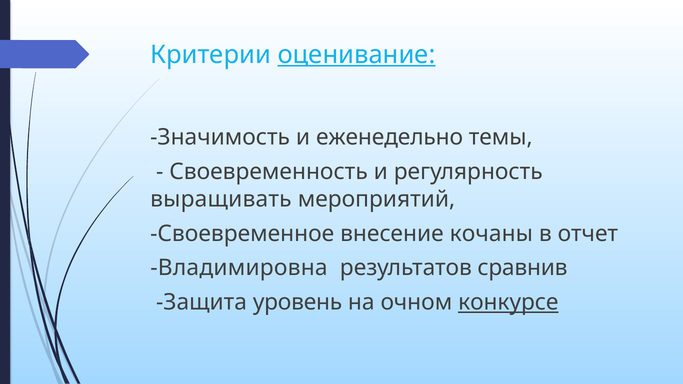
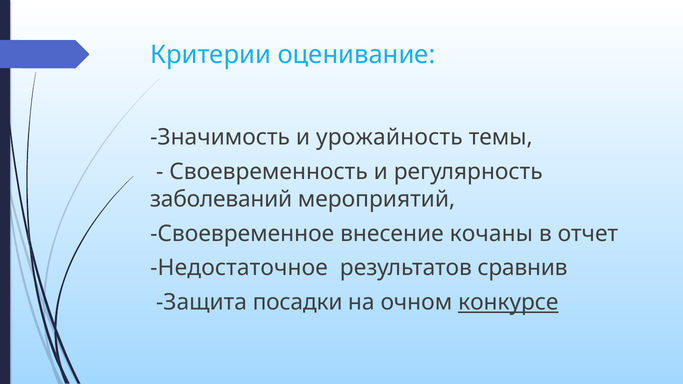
оценивание underline: present -> none (356, 55)
еженедельно: еженедельно -> урожайность (389, 137)
выращивать: выращивать -> заболеваний (221, 199)
Владимировна: Владимировна -> Недостаточное (239, 268)
уровень: уровень -> посадки (298, 303)
